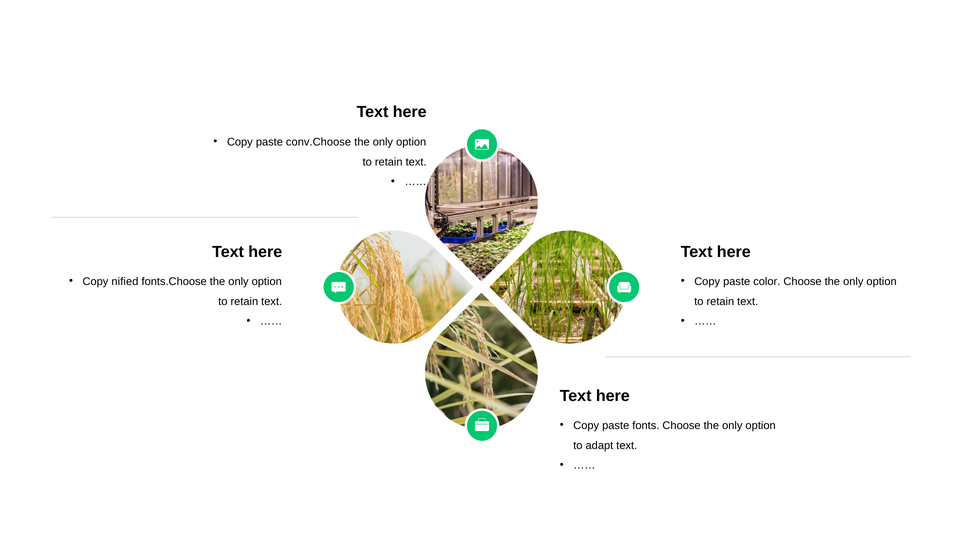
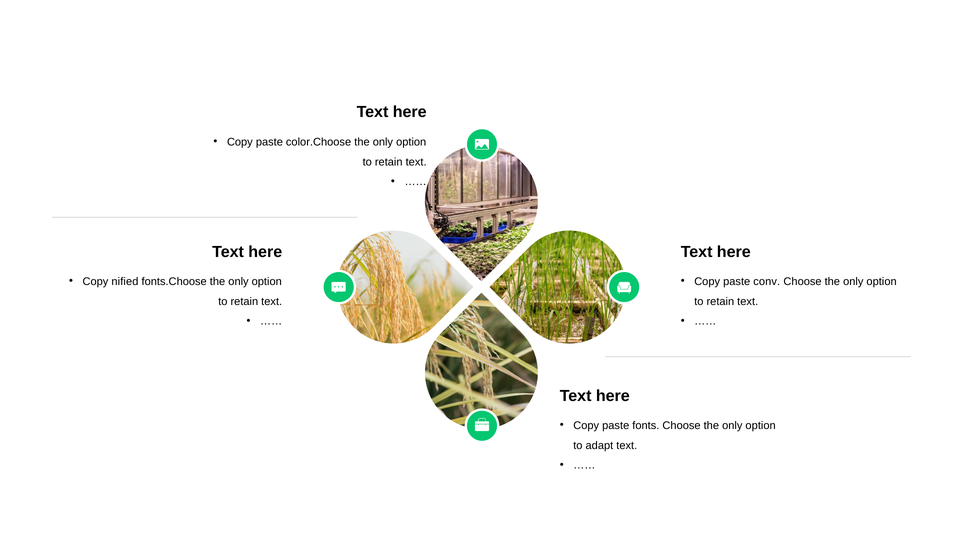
conv.Choose: conv.Choose -> color.Choose (319, 142)
color: color -> conv (767, 282)
